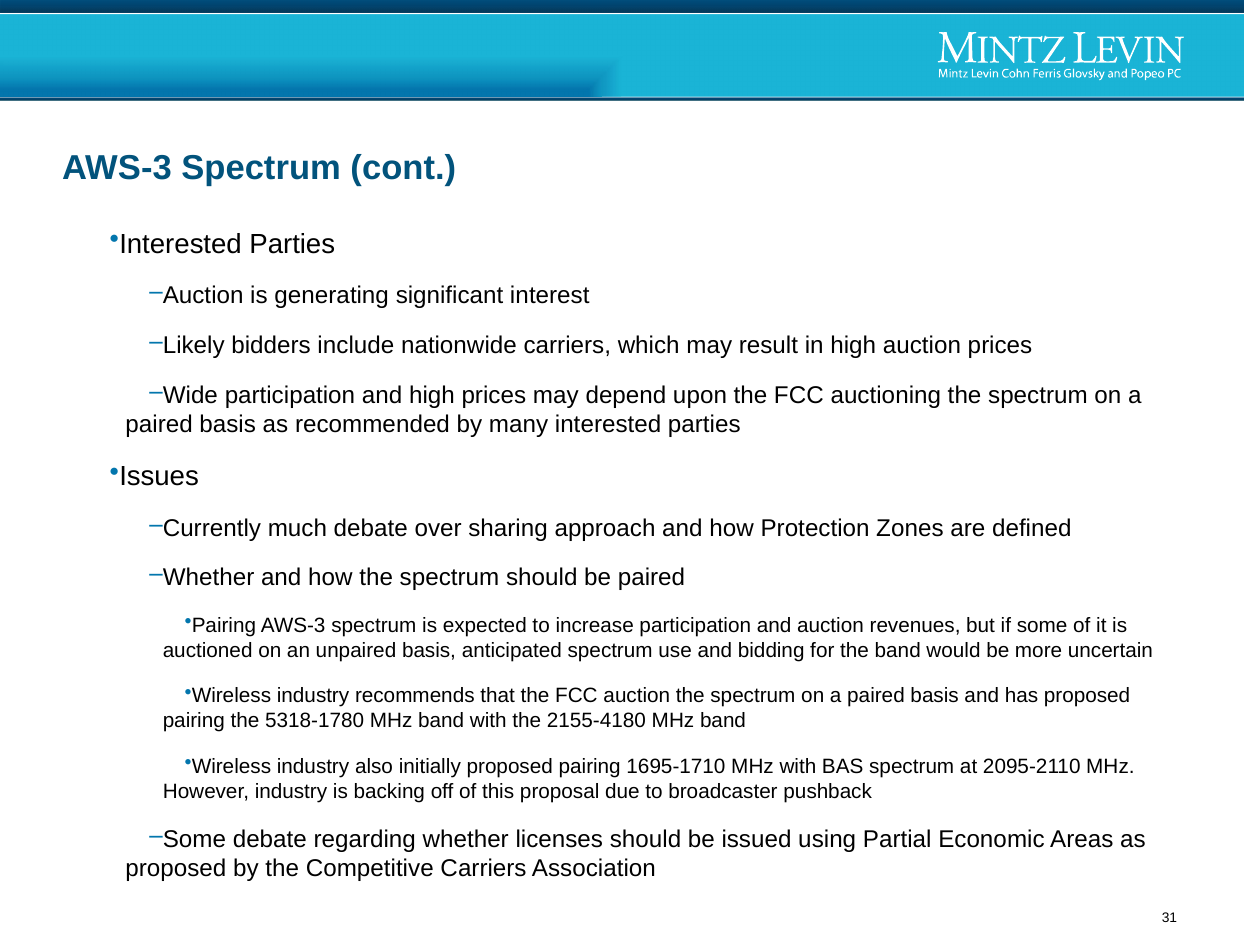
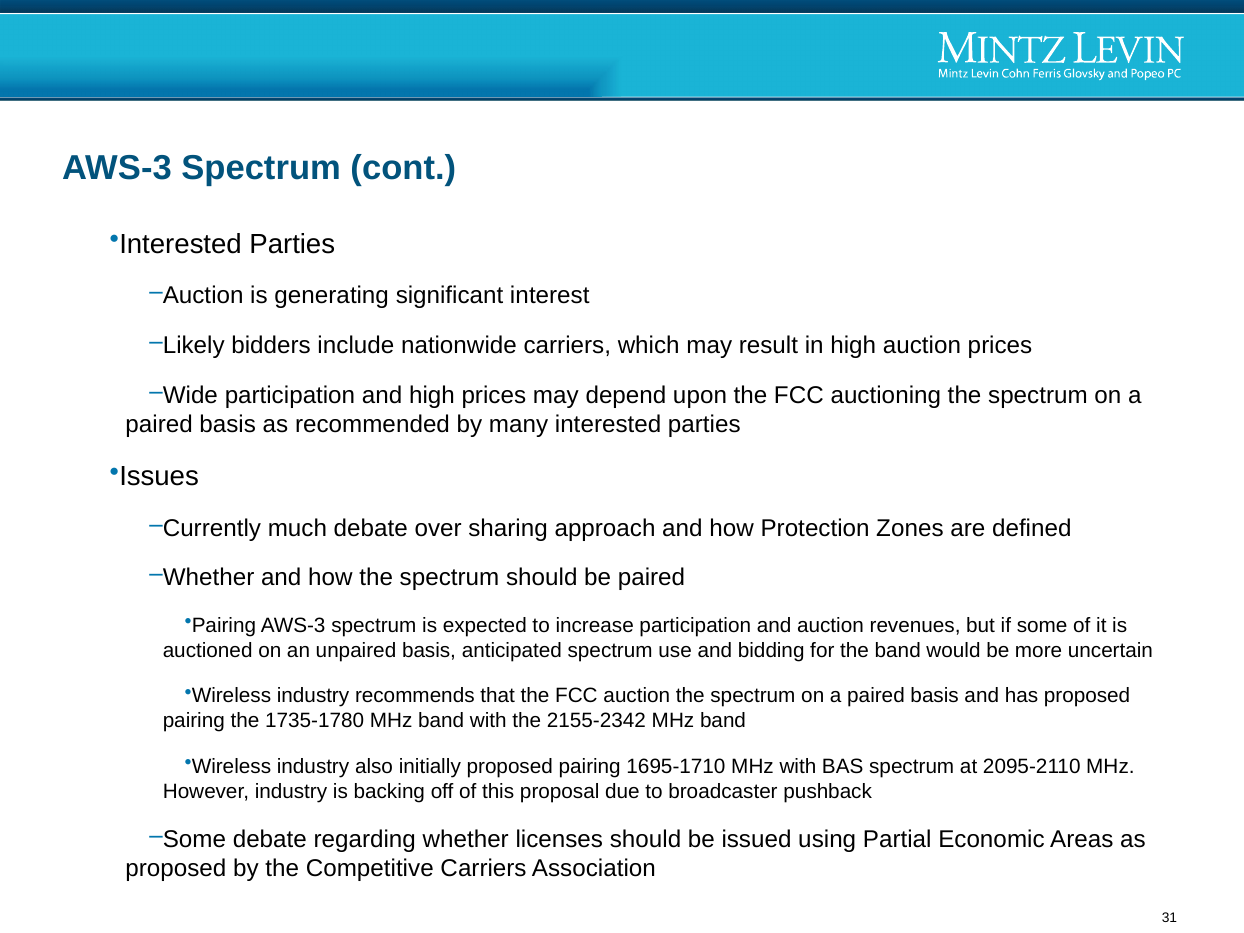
5318-1780: 5318-1780 -> 1735-1780 (315, 721)
2155-4180: 2155-4180 -> 2155-2342 (596, 721)
